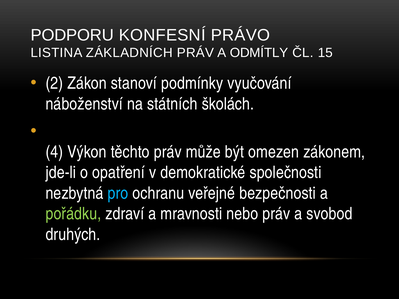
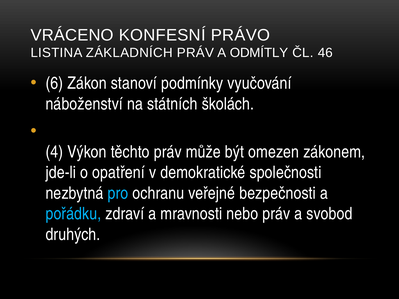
PODPORU: PODPORU -> VRÁCENO (72, 35)
15: 15 -> 46 (325, 53)
2: 2 -> 6 (54, 83)
pořádku colour: light green -> light blue (73, 214)
